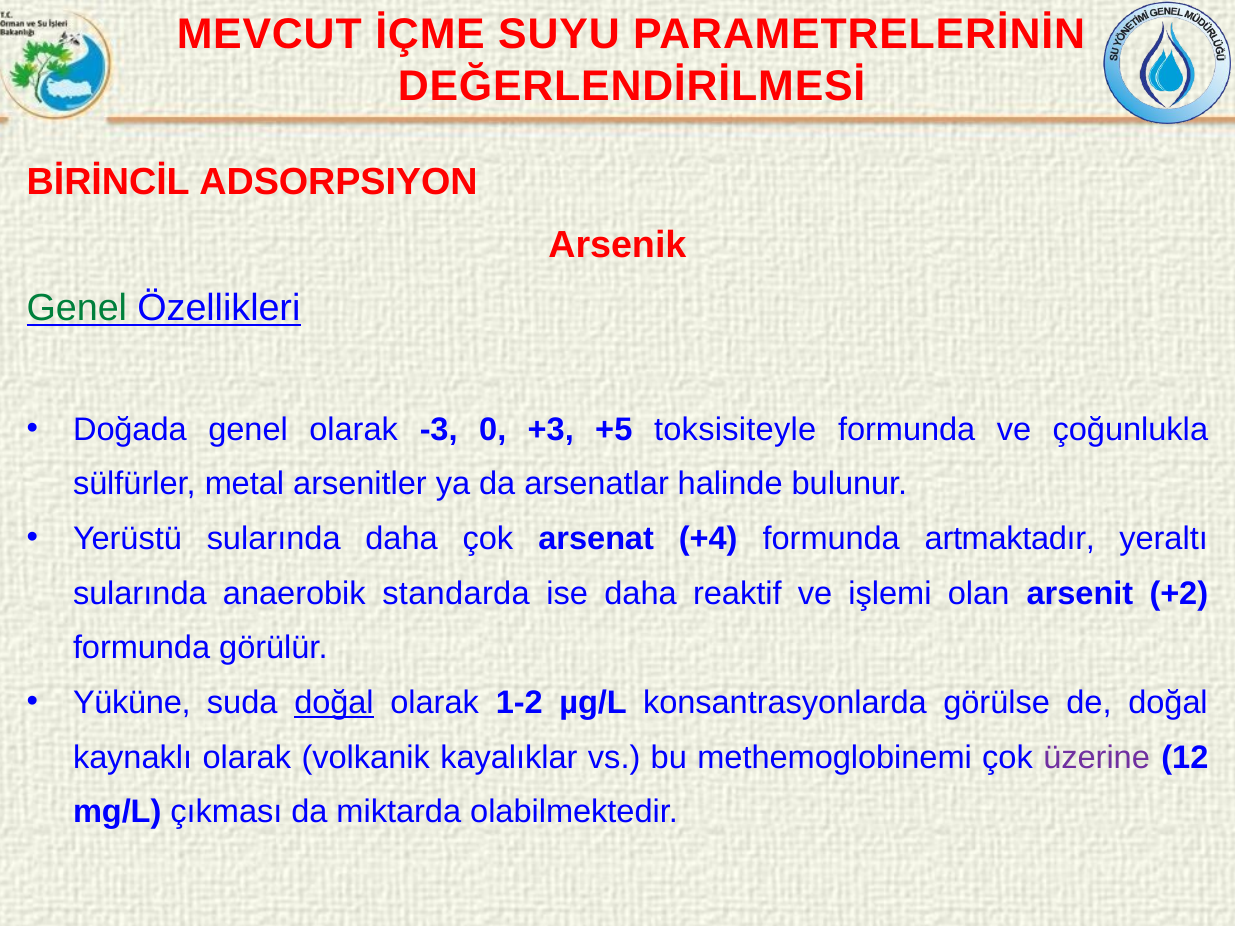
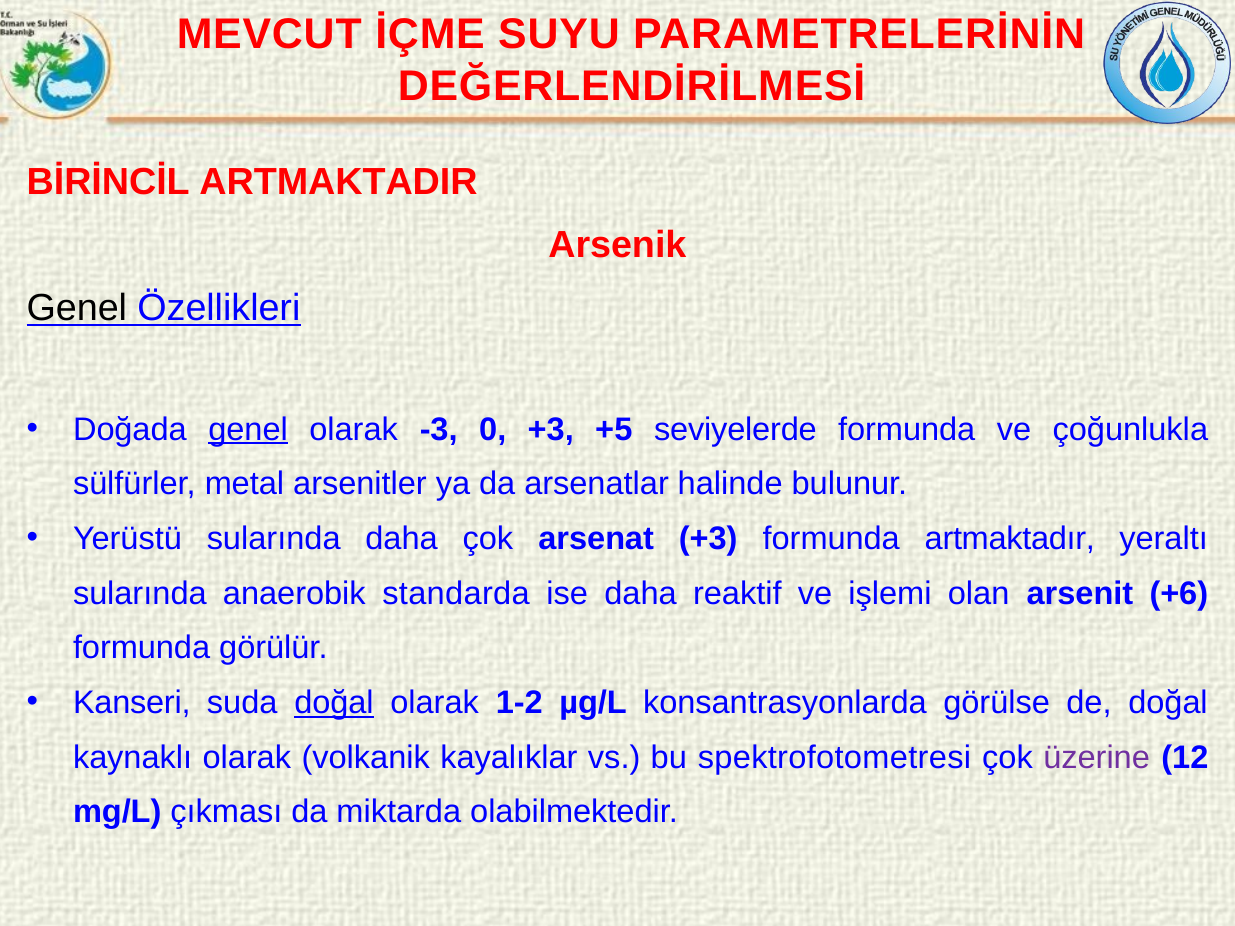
ADSORPSIYON: ADSORPSIYON -> ARTMAKTADIR (338, 182)
Genel colour: green -> black (77, 309)
genel underline: none -> present (248, 429)
toksisiteyle: toksisiteyle -> seviyelerde (735, 429)
arsenat +4: +4 -> +3 (708, 539)
+2: +2 -> +6 (1179, 593)
Yüküne: Yüküne -> Kanseri (132, 703)
methemoglobinemi: methemoglobinemi -> spektrofotometresi (834, 758)
